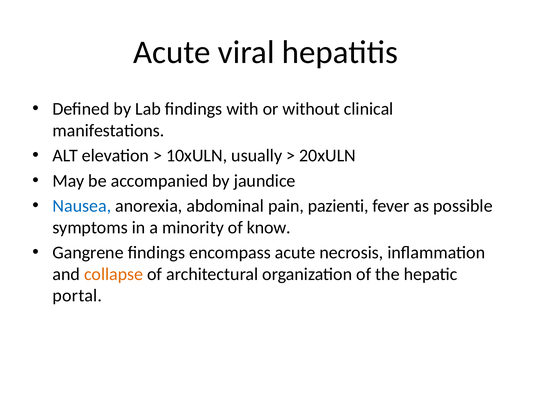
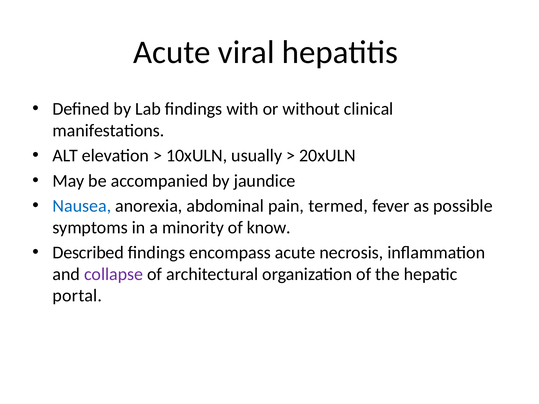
pazienti: pazienti -> termed (338, 206)
Gangrene: Gangrene -> Described (88, 253)
collapse colour: orange -> purple (114, 274)
